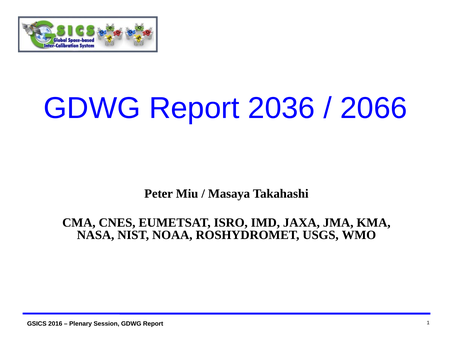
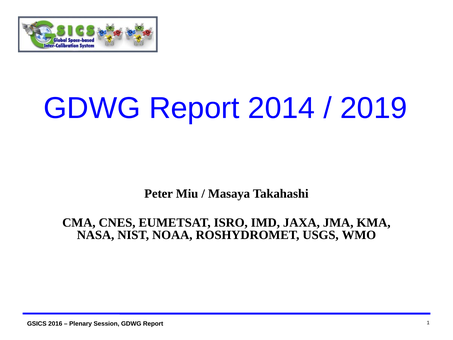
2036: 2036 -> 2014 (282, 108)
2066: 2066 -> 2019 (374, 108)
